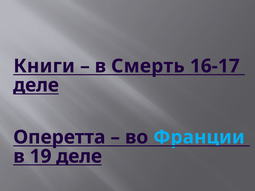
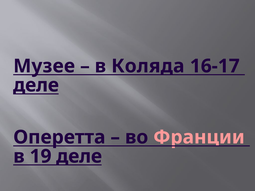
Книги: Книги -> Музее (44, 66)
Смерть: Смерть -> Коляда (148, 66)
Франции colour: light blue -> pink (199, 137)
